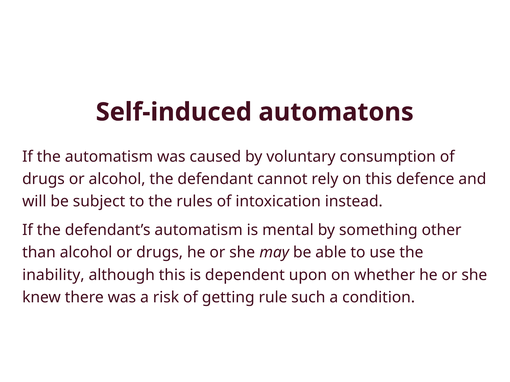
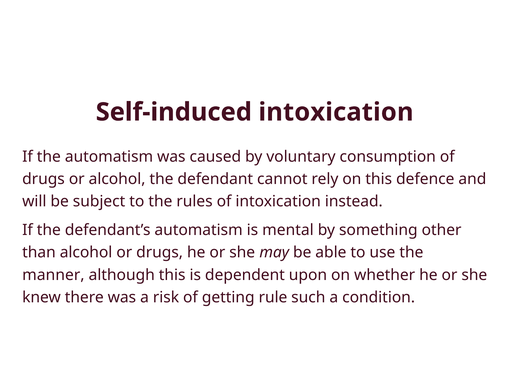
Self-induced automatons: automatons -> intoxication (336, 112)
inability: inability -> manner (53, 275)
